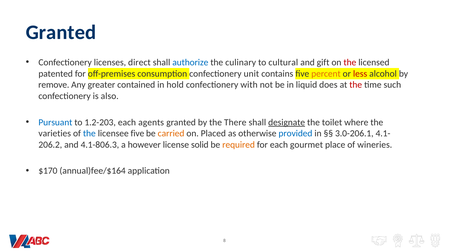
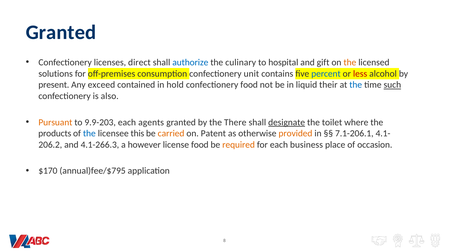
cultural: cultural -> hospital (283, 63)
the colour: red -> orange (350, 63)
patented: patented -> solutions (56, 74)
percent colour: orange -> blue (326, 74)
remove: remove -> present (54, 85)
greater: greater -> exceed (101, 85)
confectionery with: with -> food (249, 85)
does: does -> their (328, 85)
the colour: red -> blue (356, 85)
such underline: none -> present (392, 85)
Pursuant colour: blue -> orange (55, 123)
1.2-203: 1.2-203 -> 9.9-203 (100, 123)
varieties: varieties -> products (55, 134)
licensee five: five -> this (137, 134)
Placed: Placed -> Patent (213, 134)
provided colour: blue -> orange (295, 134)
3.0-206.1: 3.0-206.1 -> 7.1-206.1 (354, 134)
4.1-806.3: 4.1-806.3 -> 4.1-266.3 (100, 145)
license solid: solid -> food (200, 145)
gourmet: gourmet -> business (306, 145)
wineries: wineries -> occasion (375, 145)
annual)fee/$164: annual)fee/$164 -> annual)fee/$795 (93, 171)
